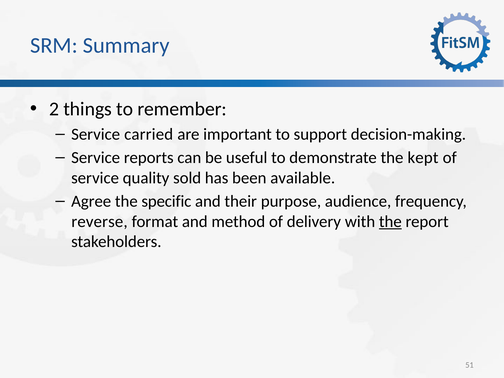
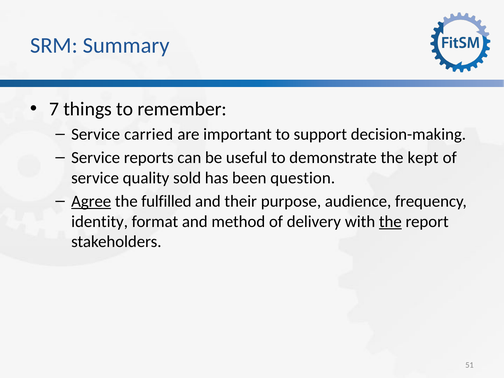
2: 2 -> 7 (54, 109)
available: available -> question (303, 178)
Agree underline: none -> present (91, 201)
specific: specific -> fulfilled (166, 201)
reverse: reverse -> identity (100, 222)
